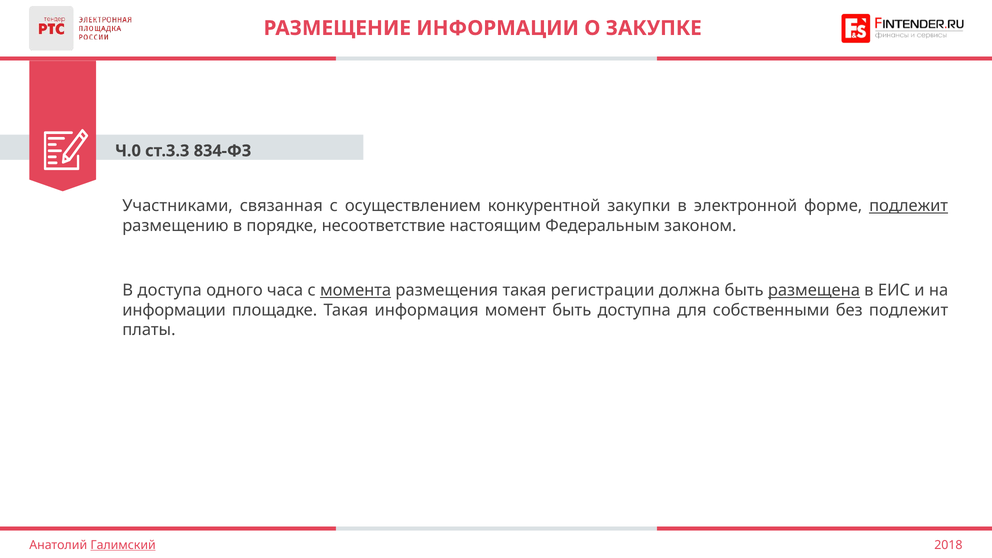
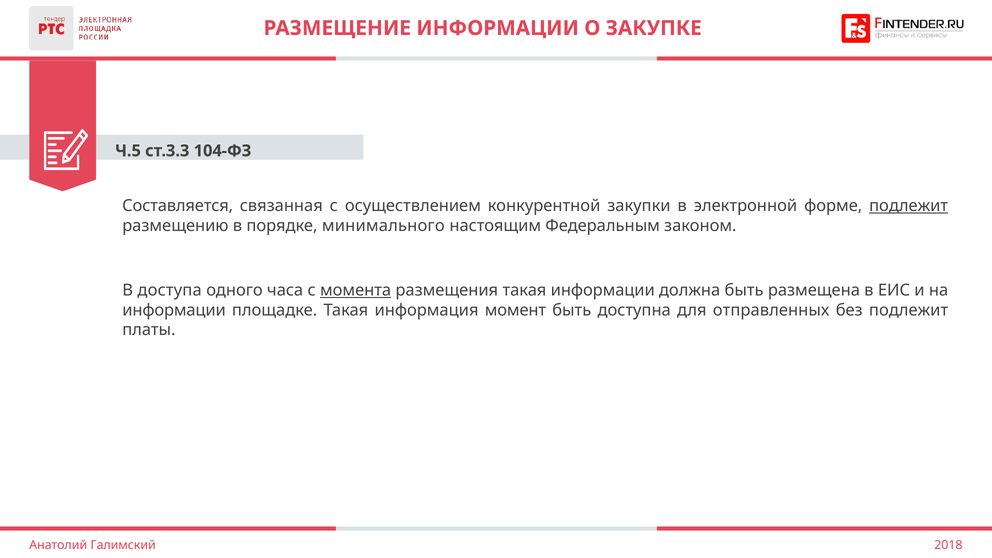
Ч.0: Ч.0 -> Ч.5 (128, 151)
834-ФЗ: 834-ФЗ -> 104-ФЗ (223, 151)
Участниками: Участниками -> Составляется (178, 206)
несоответствие: несоответствие -> минимального (383, 226)
такая регистрации: регистрации -> информации (603, 290)
размещена underline: present -> none (814, 290)
собственными: собственными -> отправленных (771, 310)
Галимский underline: present -> none (123, 545)
